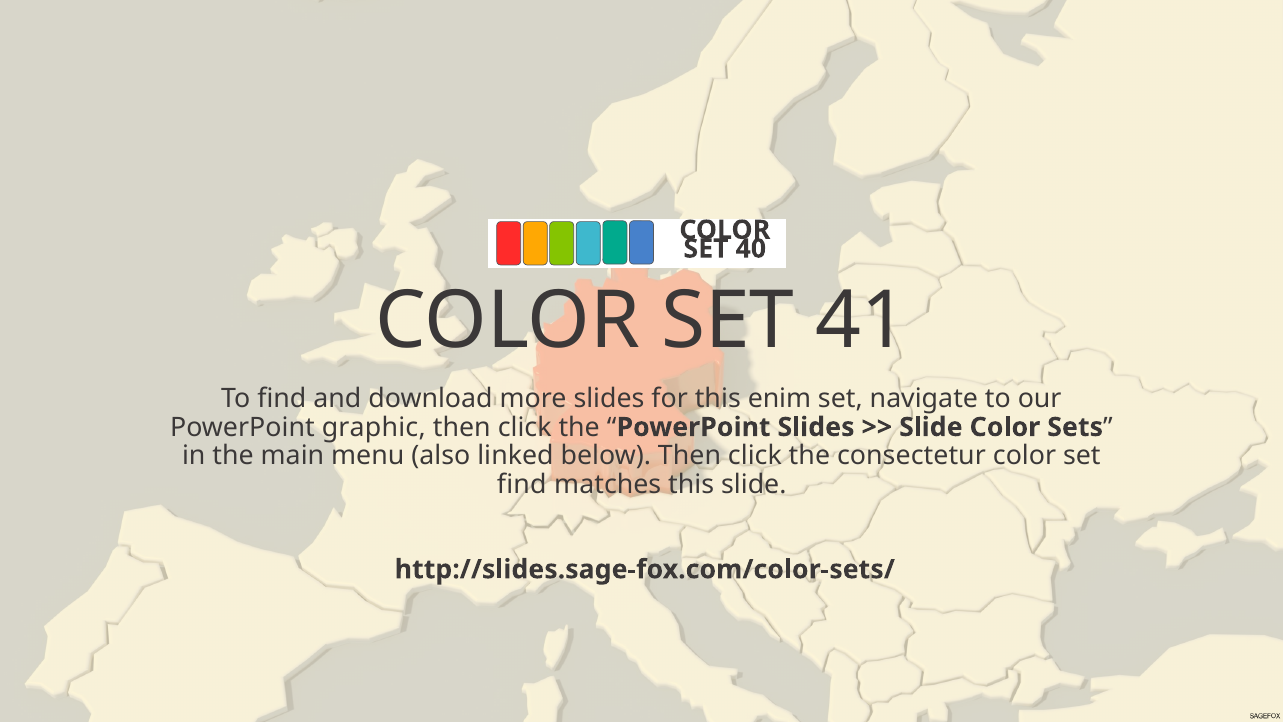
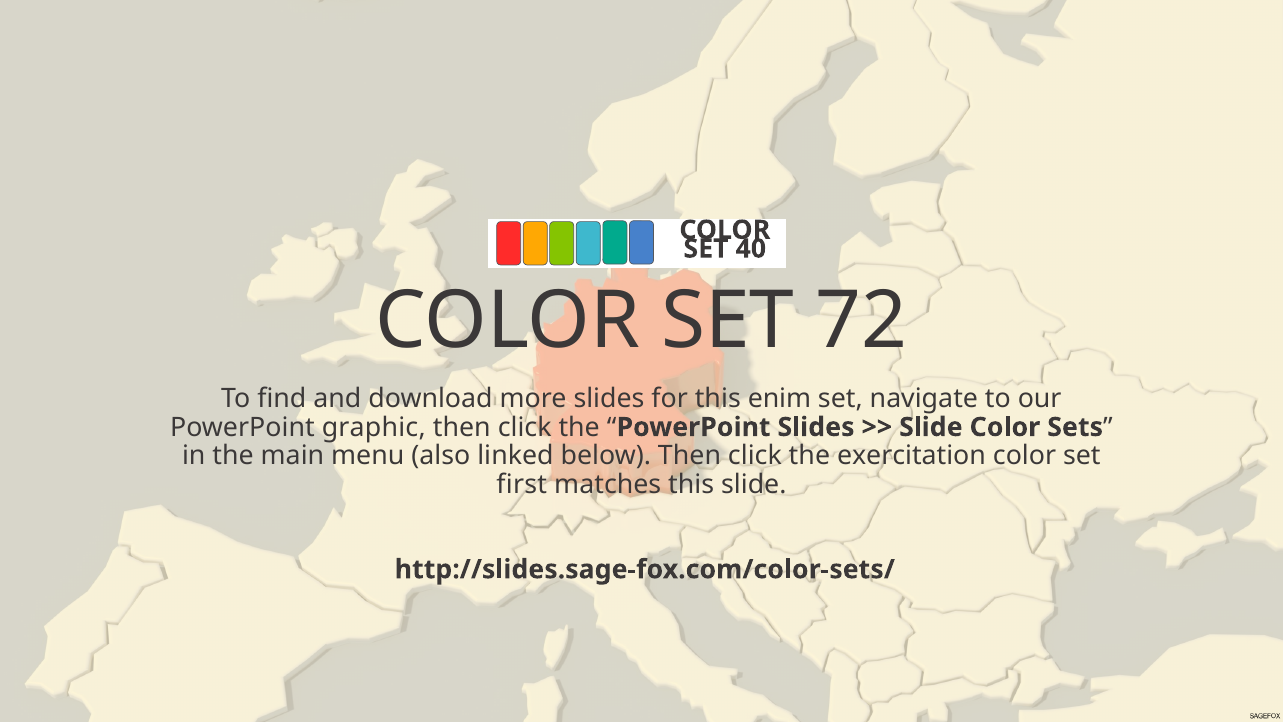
41: 41 -> 72 (861, 321)
consectetur: consectetur -> exercitation (911, 456)
find: find -> first (522, 485)
